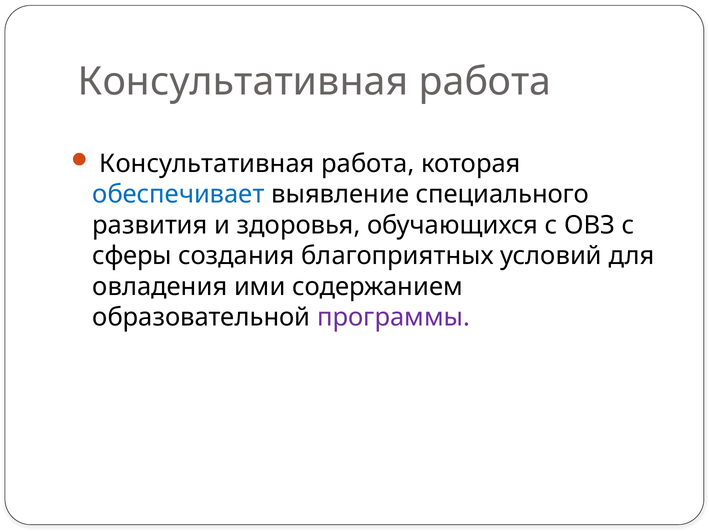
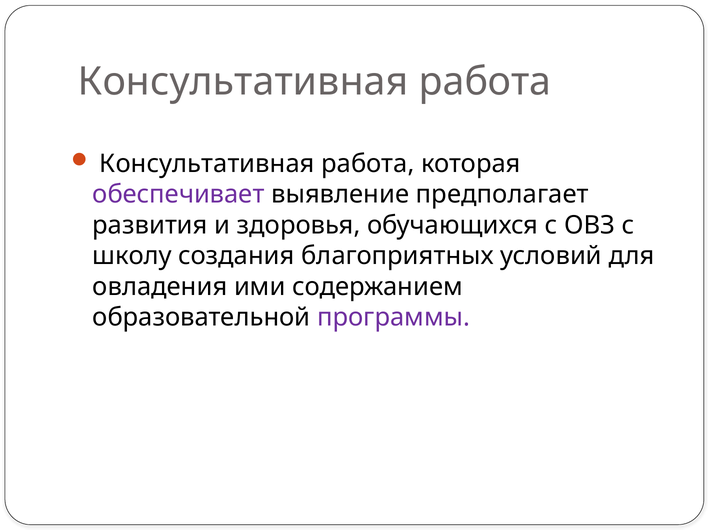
обеспечивает colour: blue -> purple (178, 194)
специального: специального -> предполагает (502, 194)
сферы: сферы -> школу (132, 256)
